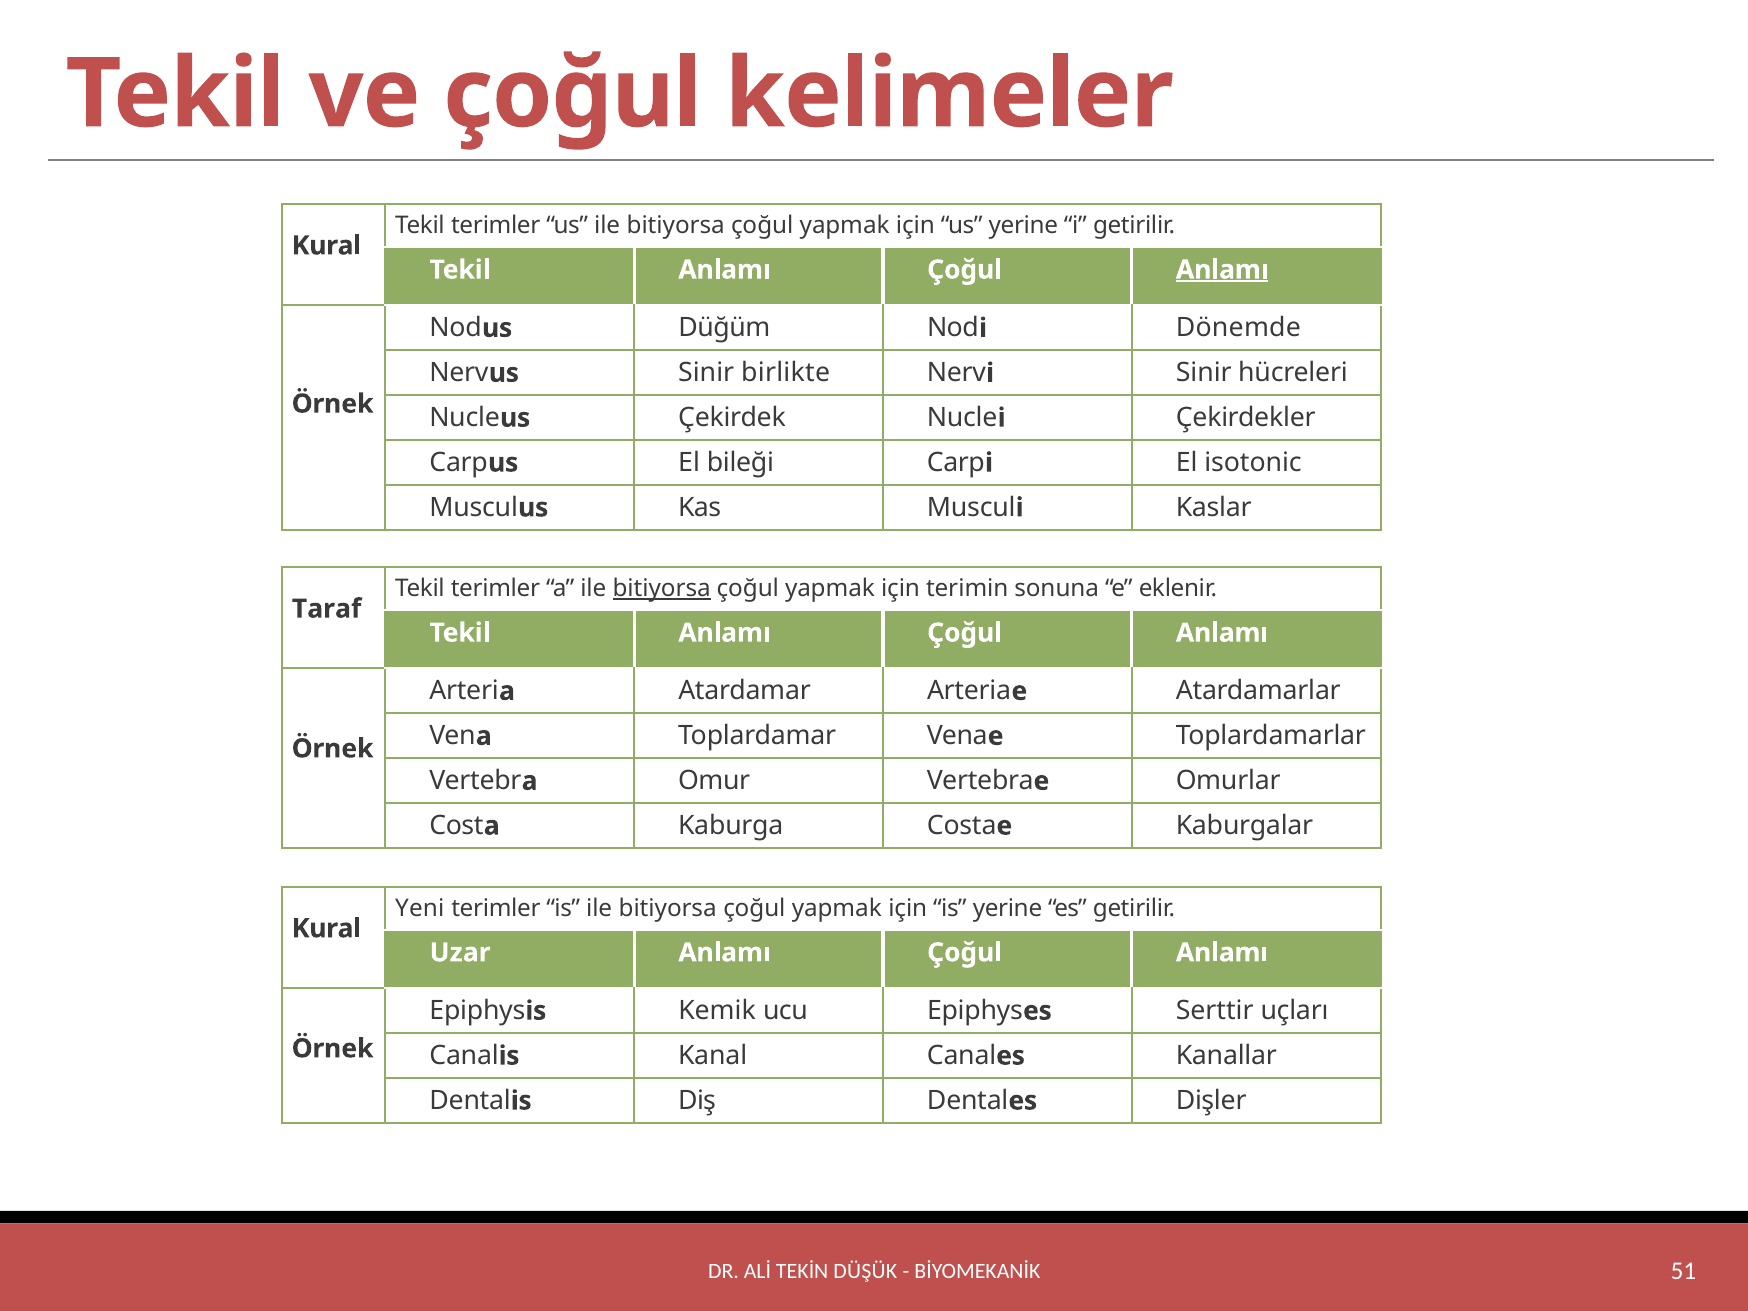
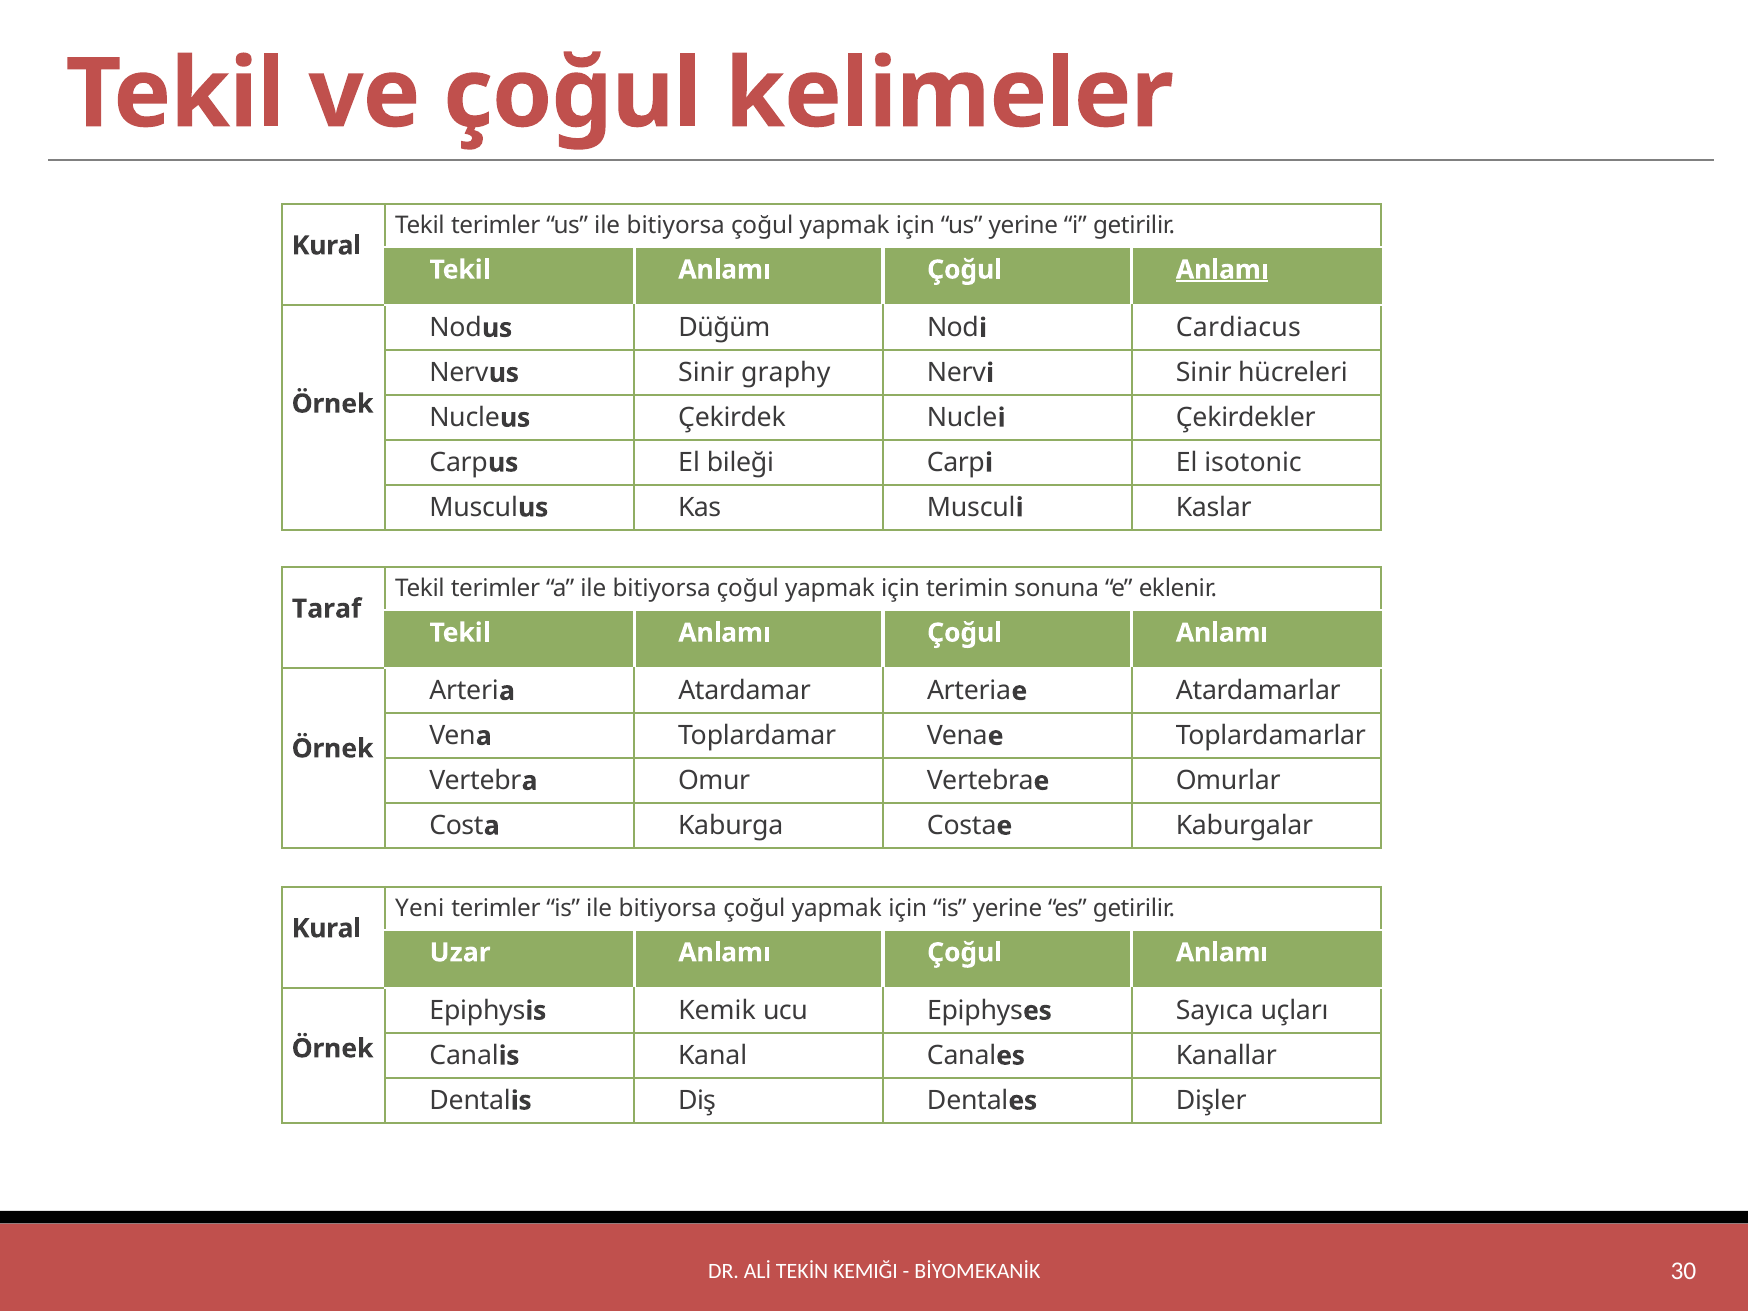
Dönemde: Dönemde -> Cardiacus (1238, 328)
birlikte: birlikte -> graphy (786, 373)
bitiyorsa underline: present -> none (662, 589)
Serttir: Serttir -> Sayıca (1215, 1011)
DÜŞÜK: DÜŞÜK -> KEMIĞI (866, 1271)
51: 51 -> 30 (1683, 1271)
